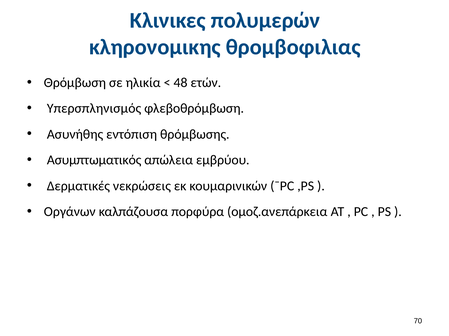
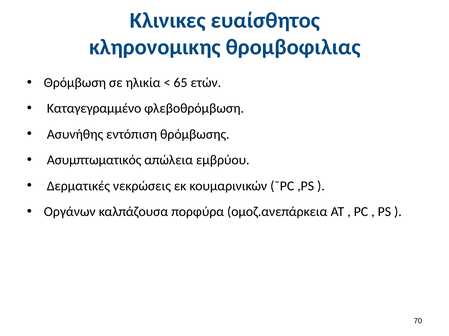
πολυμερών: πολυμερών -> ευαίσθητος (265, 20)
48: 48 -> 65 (180, 83)
Υπερσπληνισμός: Υπερσπληνισμός -> Καταγεγραμμένο (94, 109)
